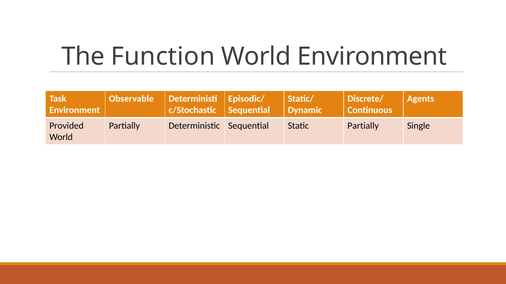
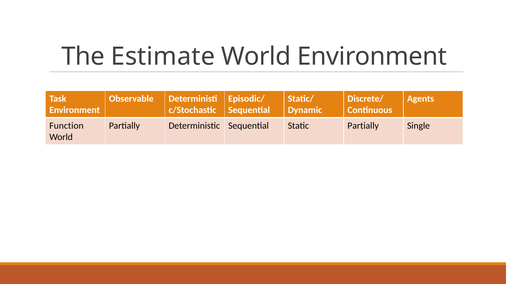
Function: Function -> Estimate (163, 57)
Provided: Provided -> Function (66, 126)
